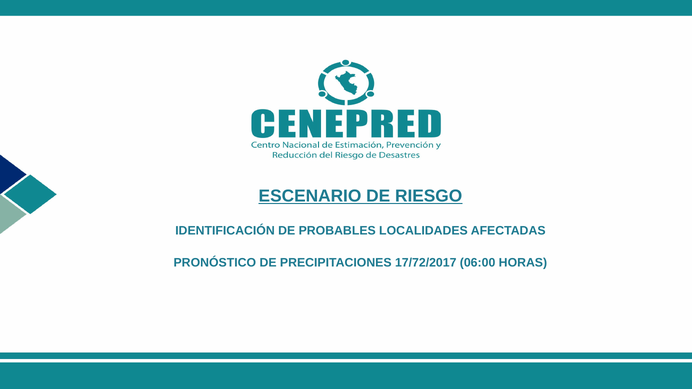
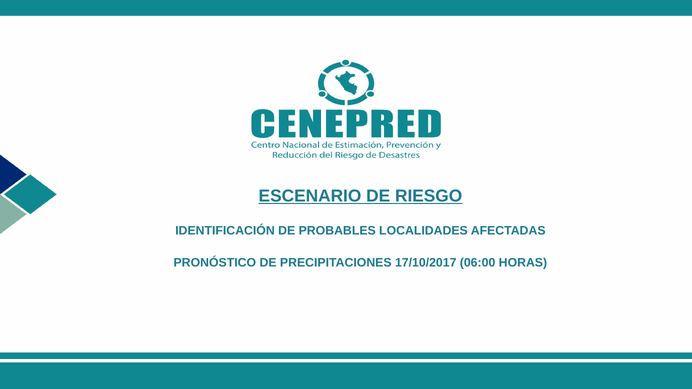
17/72/2017: 17/72/2017 -> 17/10/2017 (426, 263)
